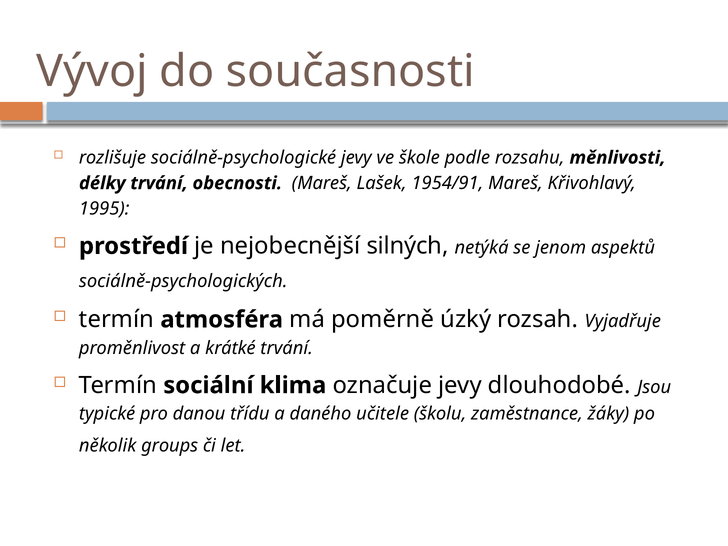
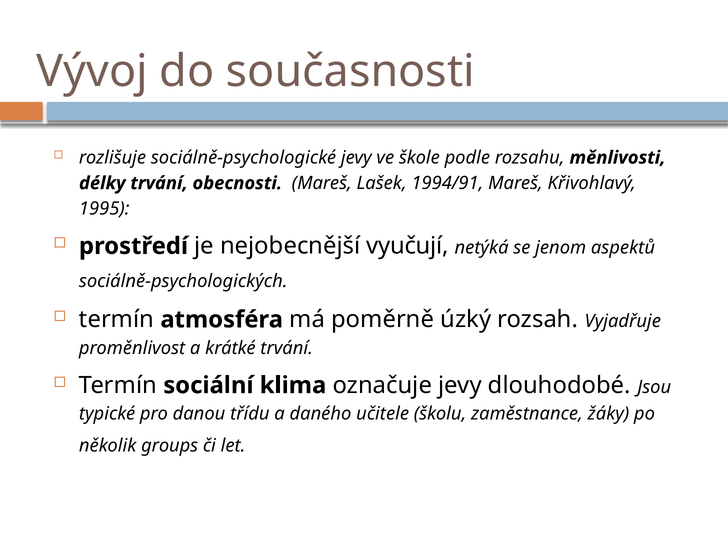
1954/91: 1954/91 -> 1994/91 (447, 183)
silných: silných -> vyučují (408, 246)
